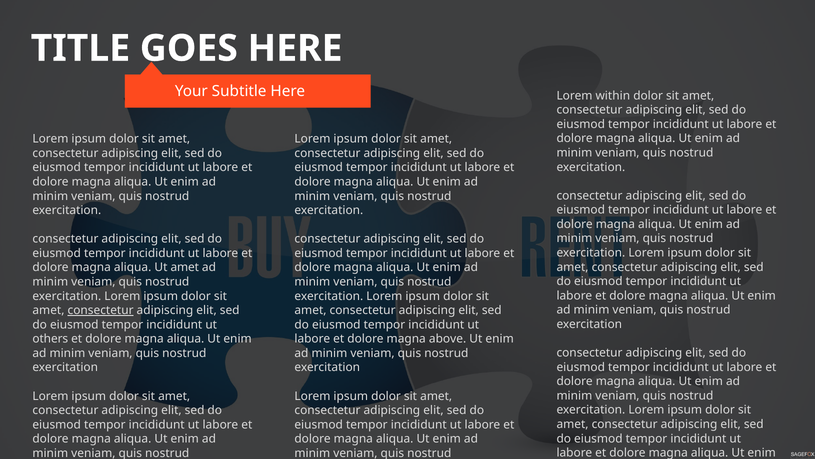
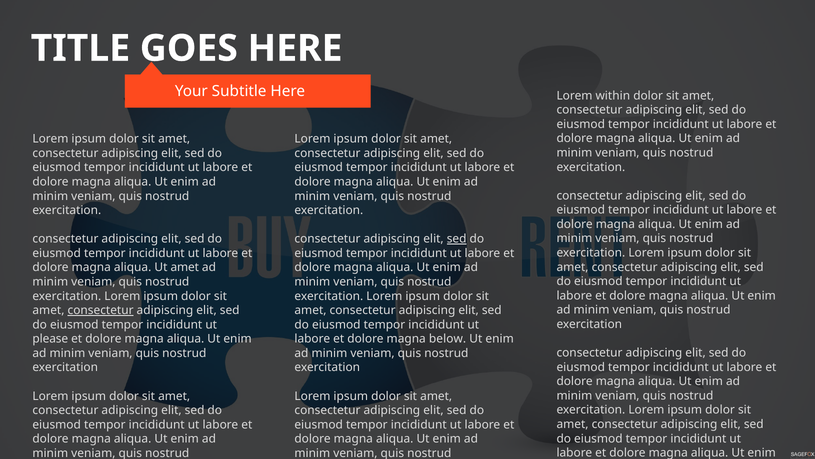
sed underline: none -> present (457, 239)
others: others -> please (50, 339)
above: above -> below (448, 339)
